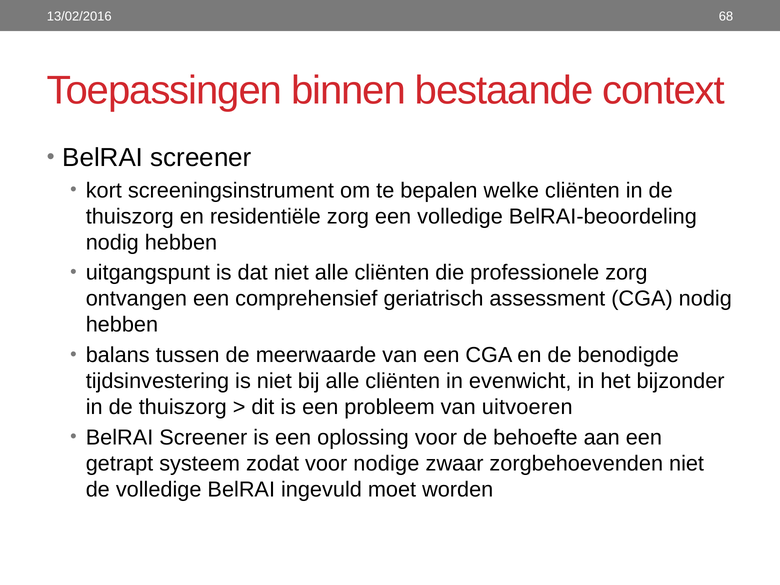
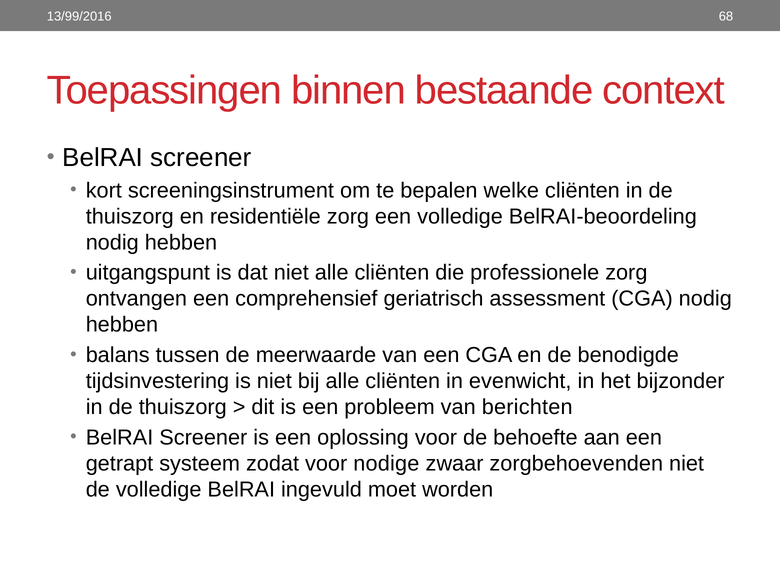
13/02/2016: 13/02/2016 -> 13/99/2016 (79, 17)
uitvoeren: uitvoeren -> berichten (527, 407)
